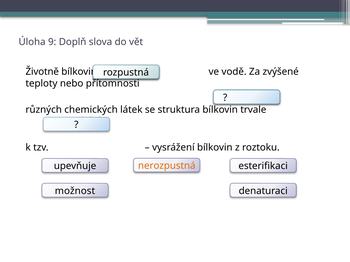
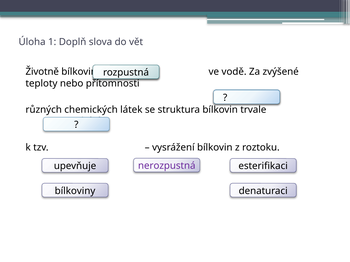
9: 9 -> 1 (52, 42)
nerozpustná colour: orange -> purple (167, 166)
možnost: možnost -> bílkoviny (75, 191)
